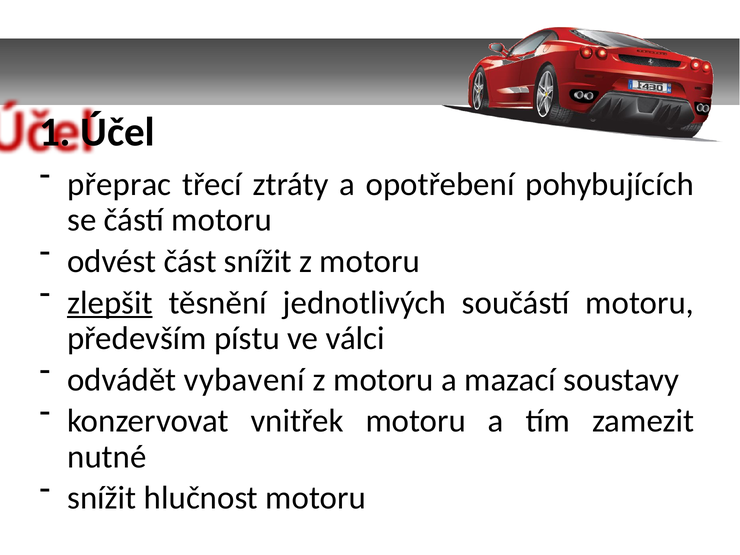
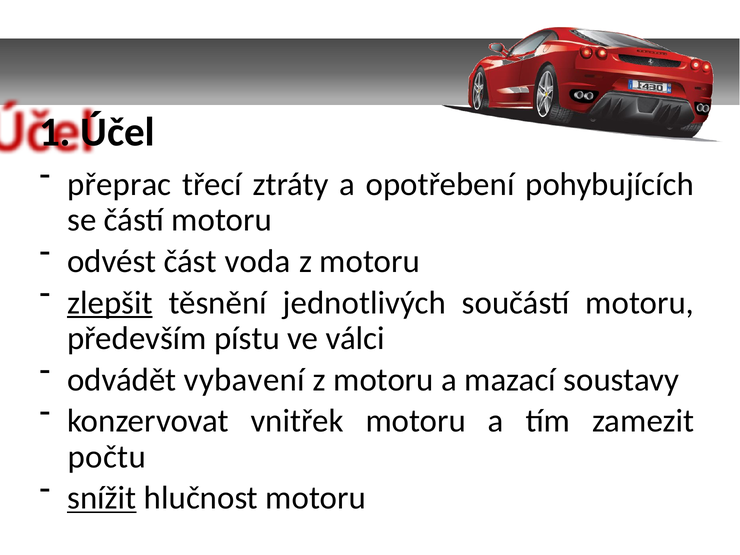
část snížit: snížit -> voda (258, 261)
nutné: nutné -> počtu (107, 457)
snížit underline: none -> present (102, 498)
